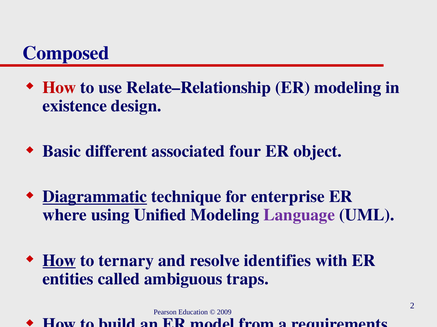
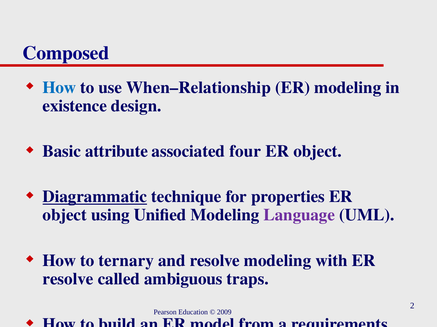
How colour: red -> blue (59, 88)
Relate–Relationship: Relate–Relationship -> When–Relationship (199, 88)
different: different -> attribute (116, 152)
enterprise: enterprise -> properties (288, 197)
where: where -> object (65, 216)
How underline: present -> none (59, 261)
resolve identifies: identifies -> modeling (278, 261)
entities: entities -> resolve (68, 279)
